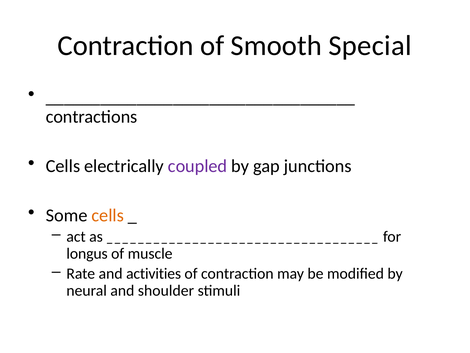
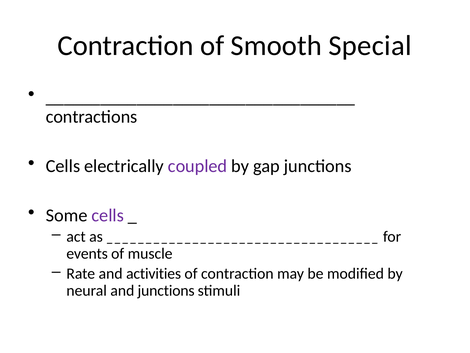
cells colour: orange -> purple (108, 215)
longus: longus -> events (87, 253)
and shoulder: shoulder -> junctions (166, 290)
